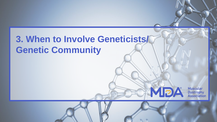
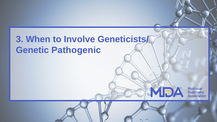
Community: Community -> Pathogenic (76, 50)
